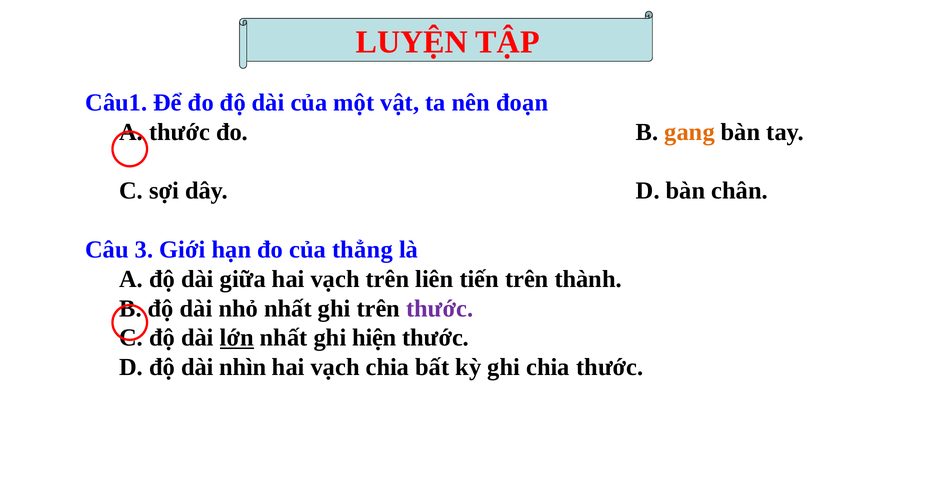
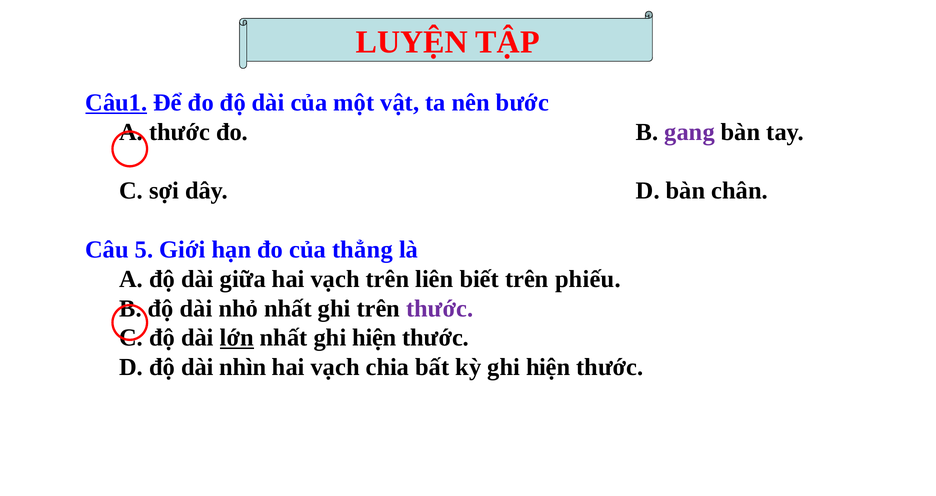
Câu1 underline: none -> present (116, 103)
đoạn: đoạn -> bước (522, 103)
gang colour: orange -> purple (690, 132)
3: 3 -> 5 (144, 249)
tiến: tiến -> biết (479, 279)
thành: thành -> phiếu (588, 279)
kỳ ghi chia: chia -> hiện (548, 367)
